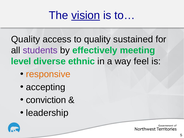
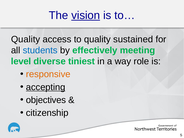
students colour: purple -> blue (40, 50)
ethnic: ethnic -> tiniest (82, 61)
feel: feel -> role (141, 61)
accepting underline: none -> present (46, 87)
conviction: conviction -> objectives (46, 100)
leadership: leadership -> citizenship (47, 113)
